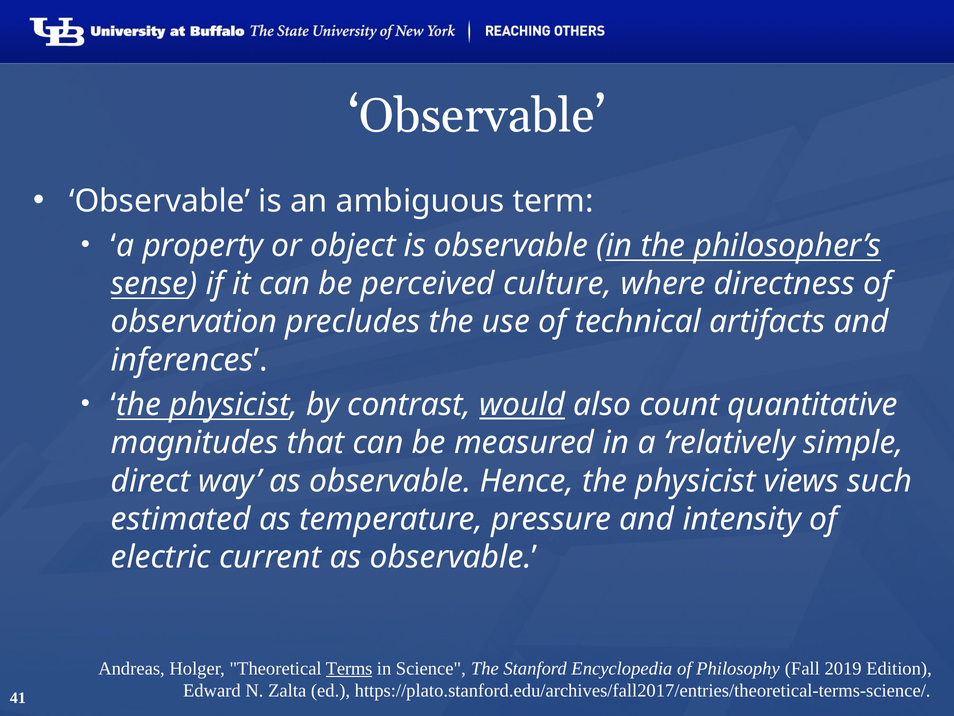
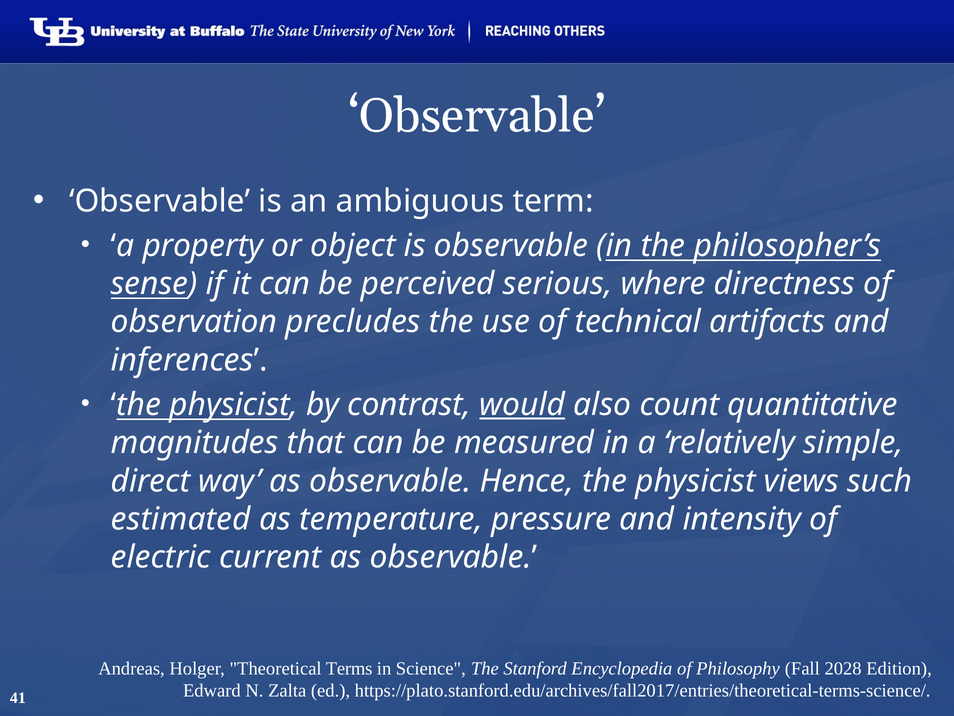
culture: culture -> serious (558, 284)
Terms underline: present -> none (349, 668)
2019: 2019 -> 2028 (843, 668)
